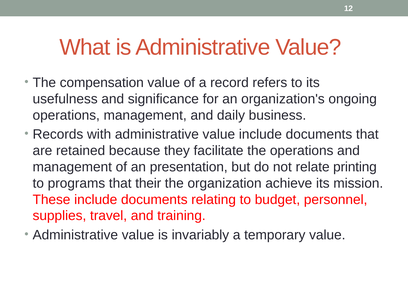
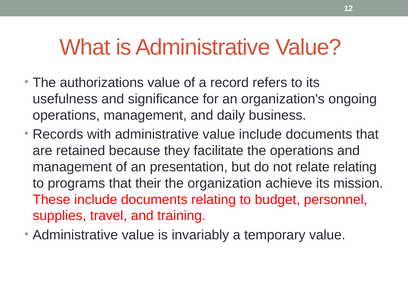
compensation: compensation -> authorizations (102, 83)
relate printing: printing -> relating (355, 167)
